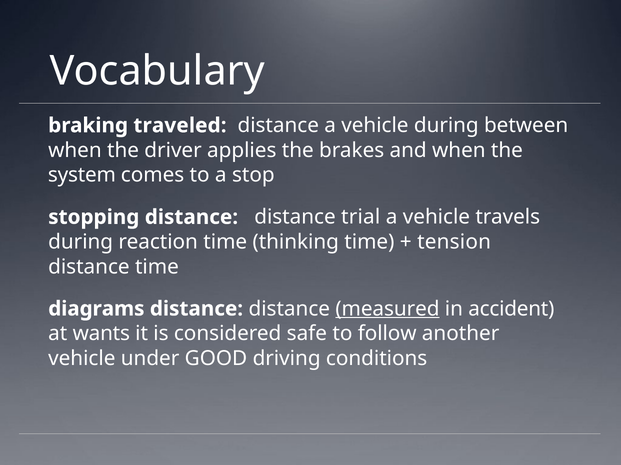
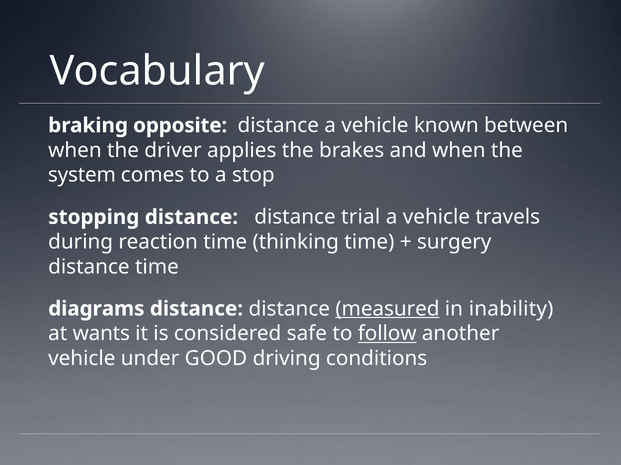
traveled: traveled -> opposite (180, 126)
vehicle during: during -> known (446, 126)
tension: tension -> surgery (454, 242)
accident: accident -> inability (511, 309)
follow underline: none -> present (387, 334)
